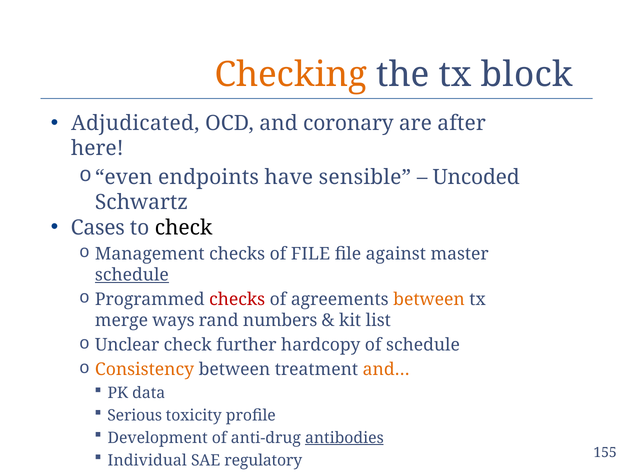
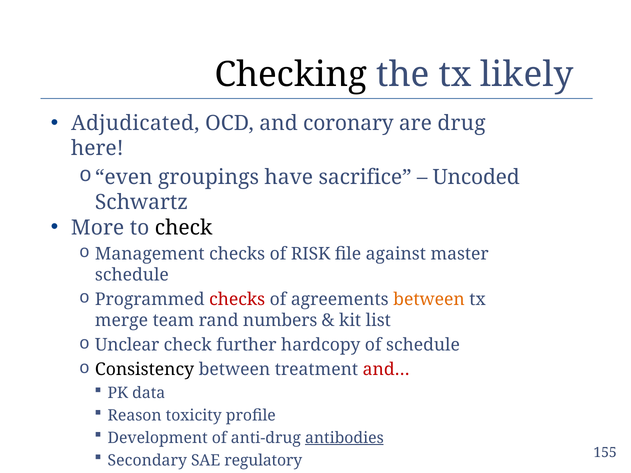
Checking colour: orange -> black (291, 75)
block: block -> likely (527, 75)
after: after -> drug (462, 123)
endpoints: endpoints -> groupings (209, 177)
sensible: sensible -> sacrifice (365, 177)
Cases: Cases -> More (98, 228)
of FILE: FILE -> RISK (311, 254)
schedule underline: present -> none (132, 275)
ways: ways -> team (173, 321)
Consistency colour: orange -> black (145, 370)
and… colour: orange -> red (386, 370)
Serious: Serious -> Reason (135, 416)
Individual: Individual -> Secondary (147, 461)
